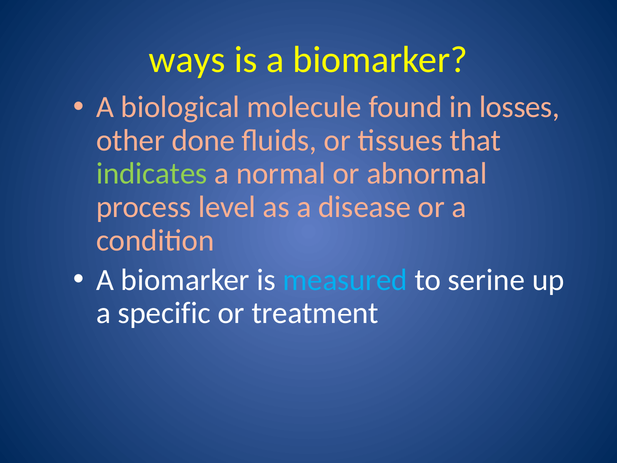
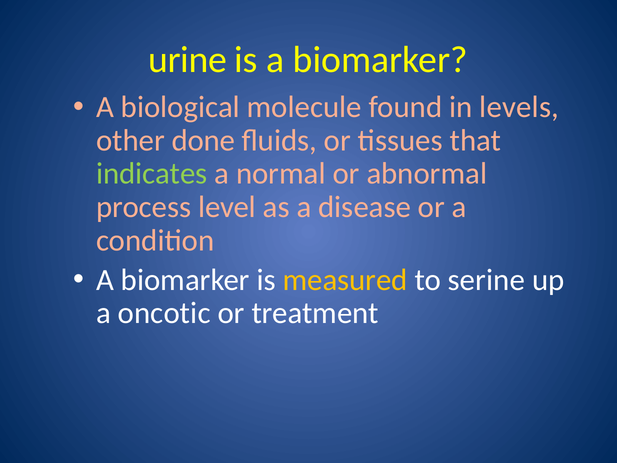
ways: ways -> urine (187, 60)
losses: losses -> levels (519, 107)
measured colour: light blue -> yellow (345, 280)
specific: specific -> oncotic (164, 313)
